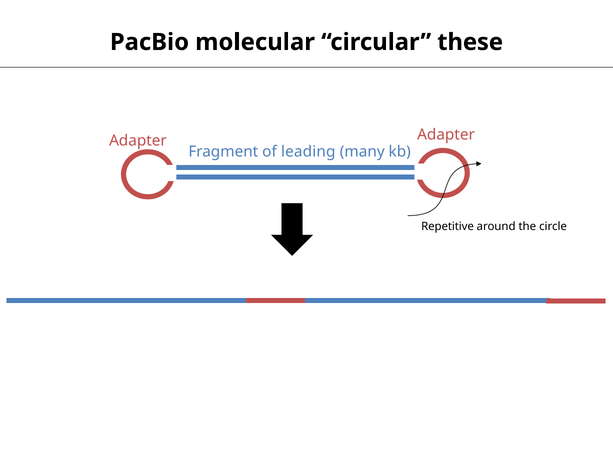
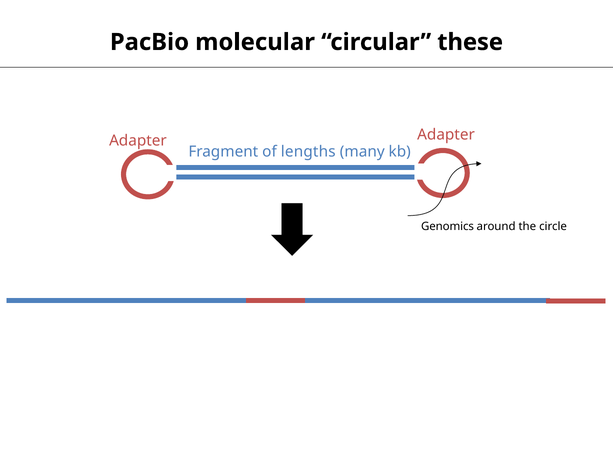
leading: leading -> lengths (308, 152)
Repetitive: Repetitive -> Genomics (448, 227)
